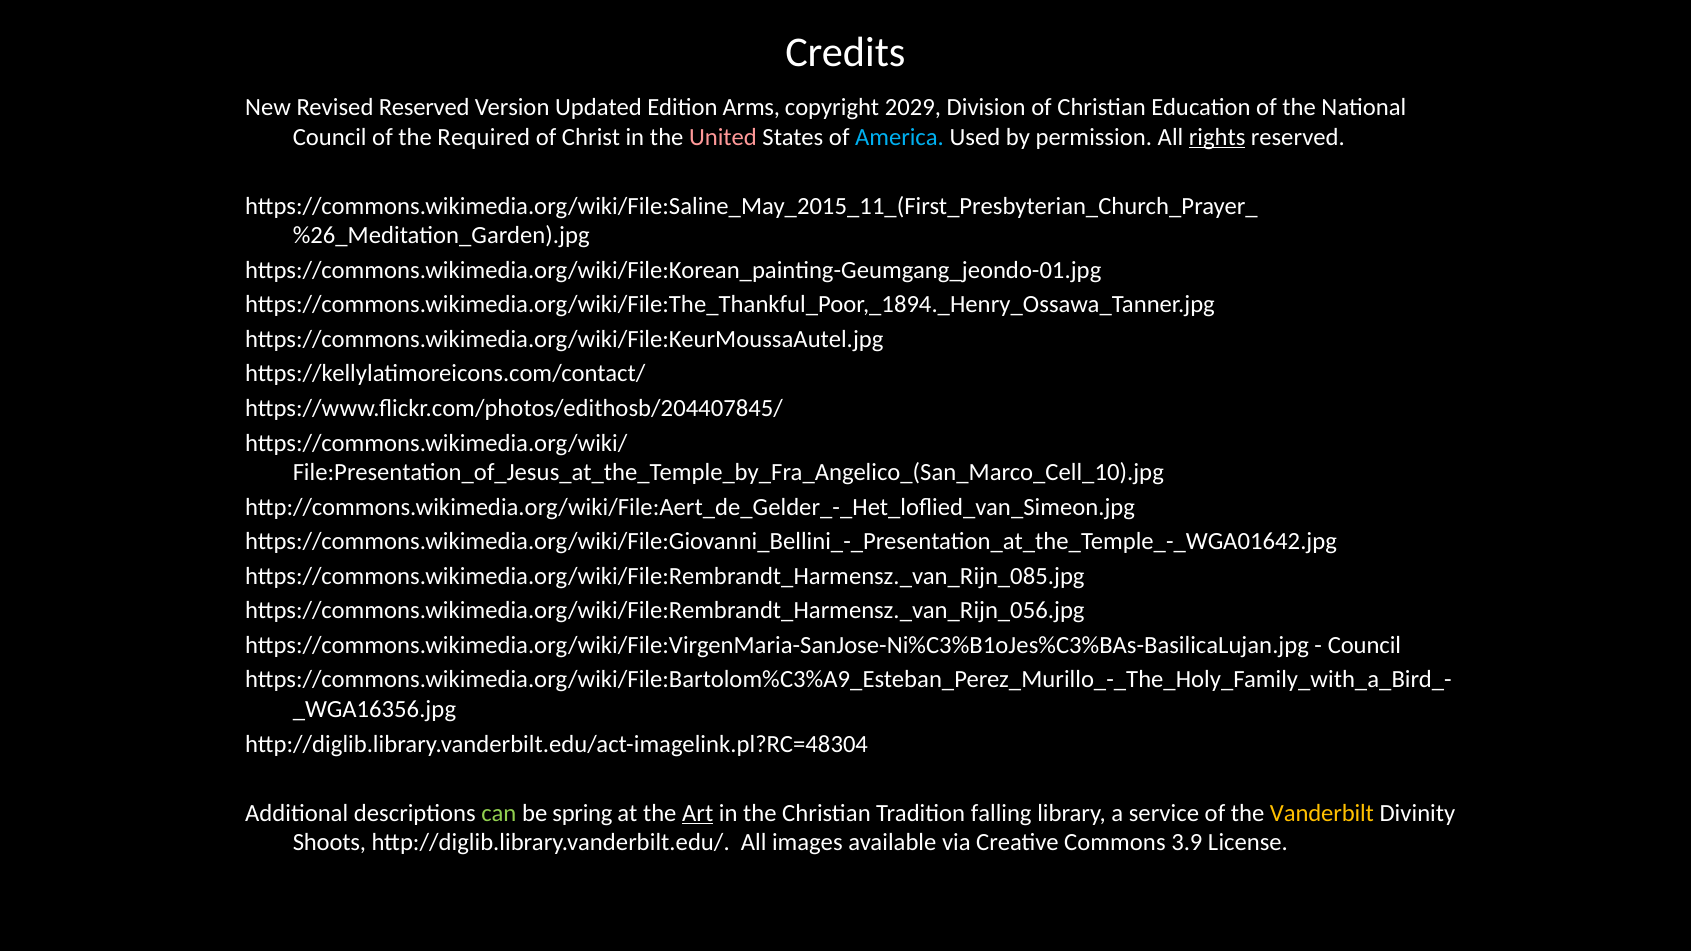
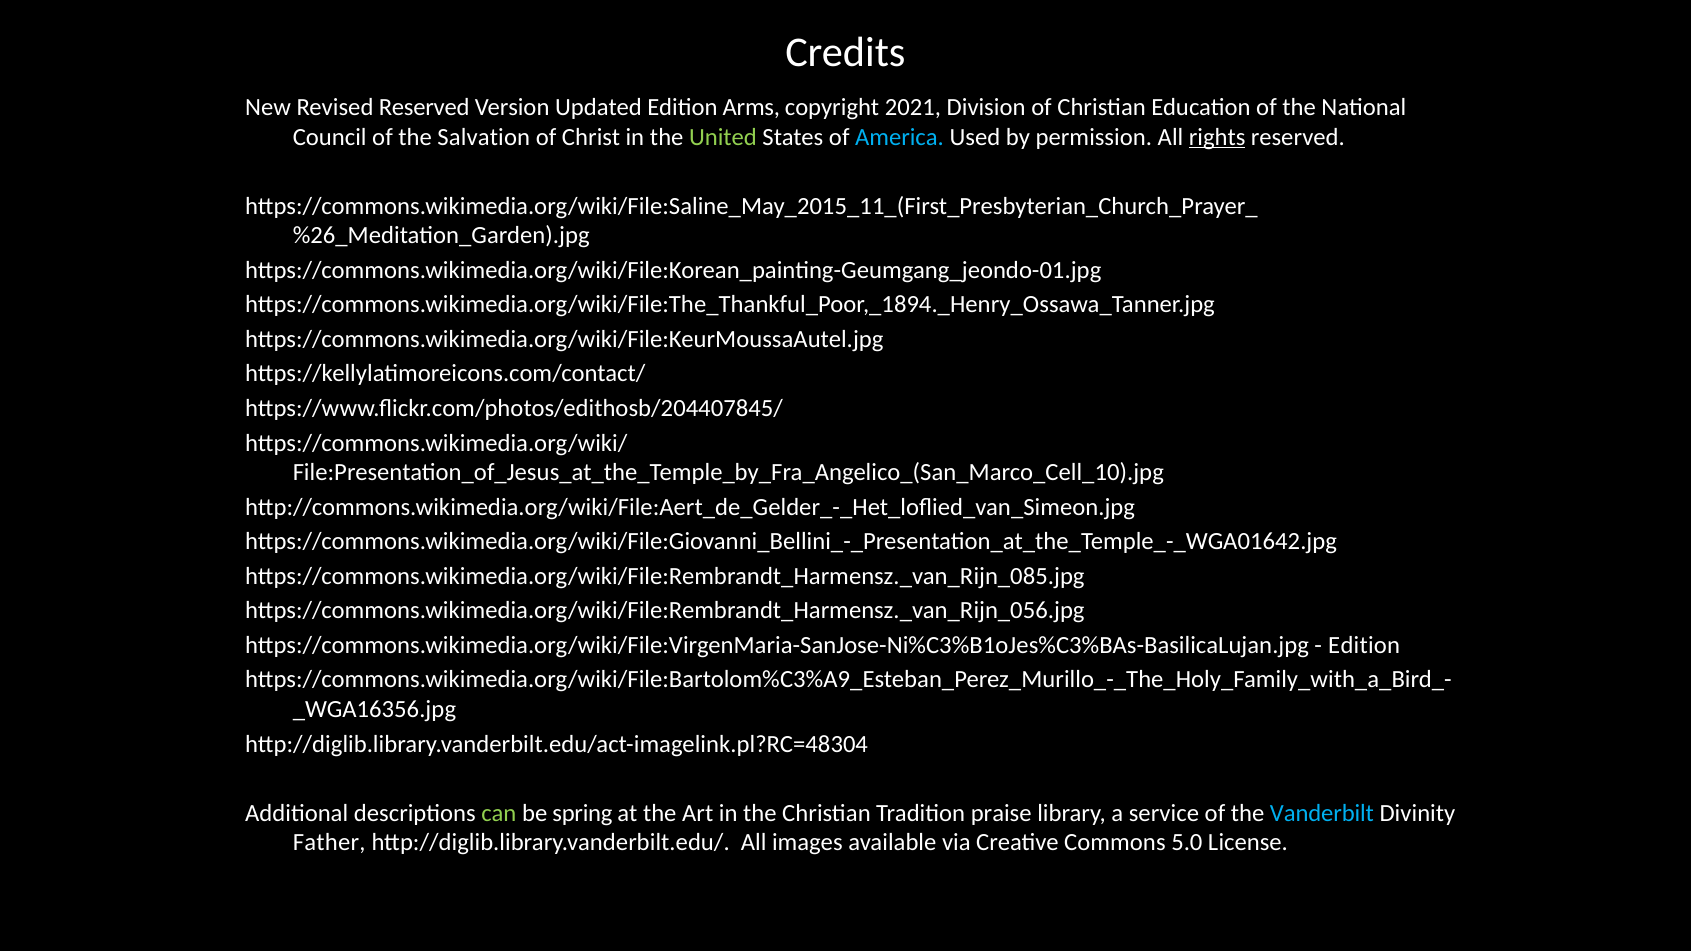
2029: 2029 -> 2021 (913, 107)
Required: Required -> Salvation (484, 137)
United colour: pink -> light green (723, 137)
Council: Council -> Edition (1364, 645)
Art underline: present -> none (698, 813)
falling: falling -> praise (1001, 813)
Vanderbilt colour: yellow -> light blue (1322, 813)
Shoots: Shoots -> Father (329, 843)
3.9: 3.9 -> 5.0 (1187, 843)
